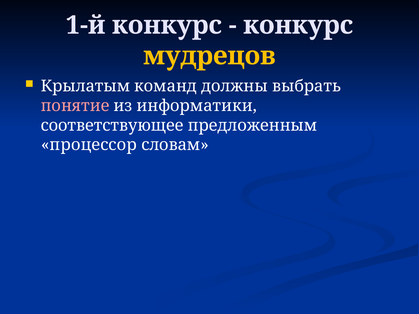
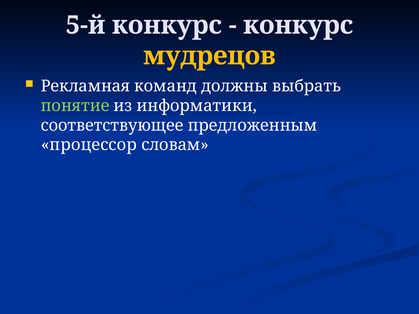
1-й: 1-й -> 5-й (85, 25)
Крылатым: Крылатым -> Рекламная (86, 86)
понятие colour: pink -> light green (75, 106)
